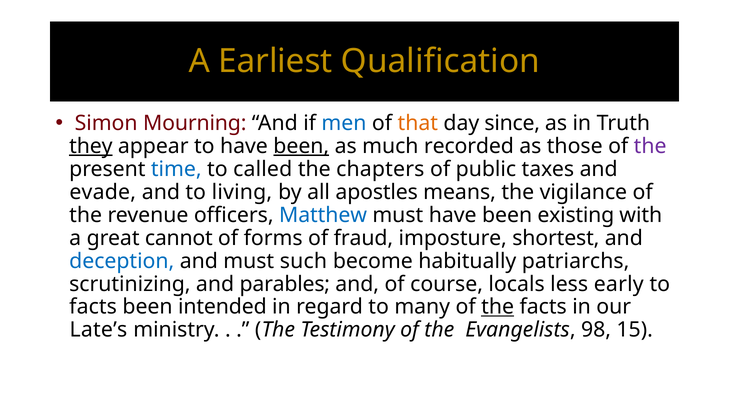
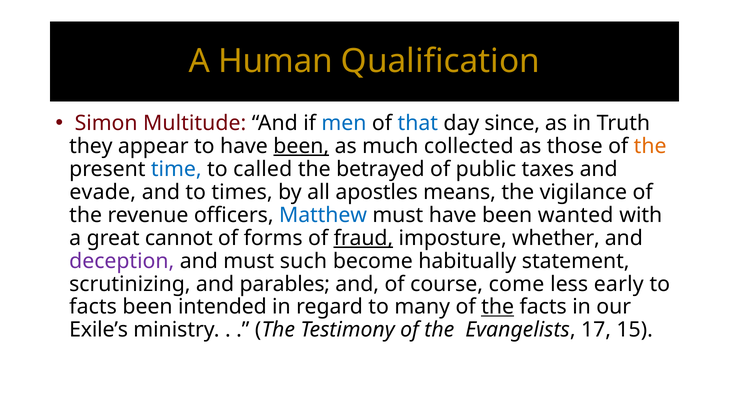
Earliest: Earliest -> Human (276, 61)
Mourning: Mourning -> Multitude (195, 123)
that colour: orange -> blue (418, 123)
they underline: present -> none (91, 146)
recorded: recorded -> collected (469, 146)
the colour: purple -> orange (650, 146)
chapters: chapters -> betrayed (380, 169)
living: living -> times (242, 192)
existing: existing -> wanted (576, 215)
fraud underline: none -> present (363, 238)
shortest: shortest -> whether (556, 238)
deception colour: blue -> purple (122, 261)
patriarchs: patriarchs -> statement (576, 261)
locals: locals -> come (516, 284)
Late’s: Late’s -> Exile’s (99, 330)
98: 98 -> 17 (596, 330)
